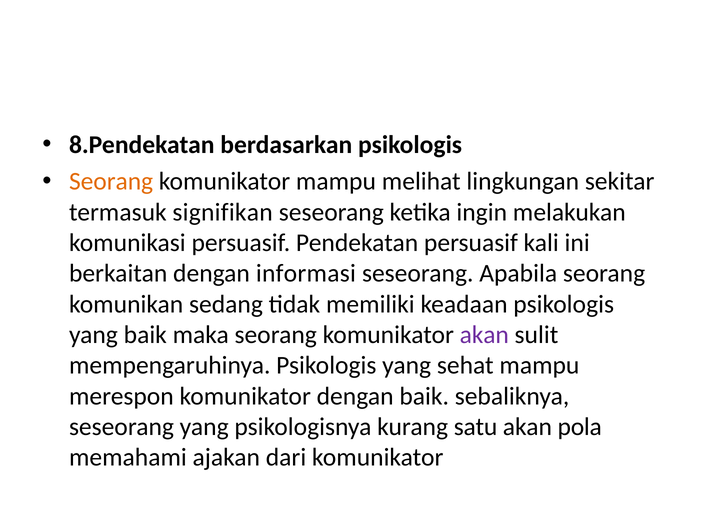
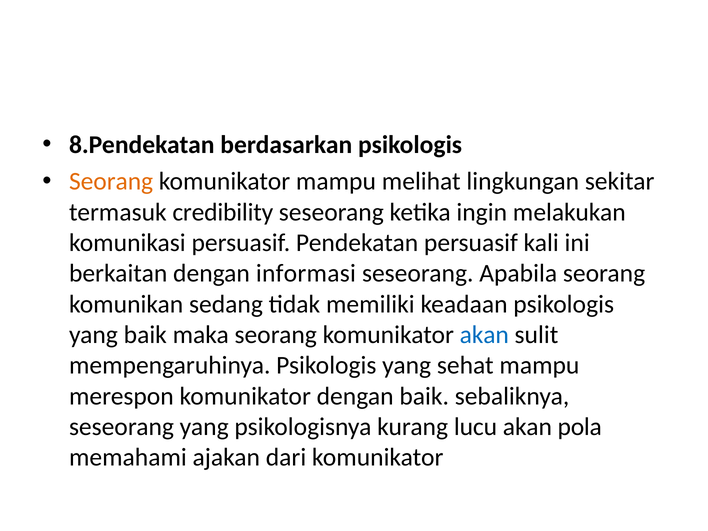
signifikan: signifikan -> credibility (223, 212)
akan colour: purple -> blue (484, 335)
satu: satu -> lucu (476, 427)
